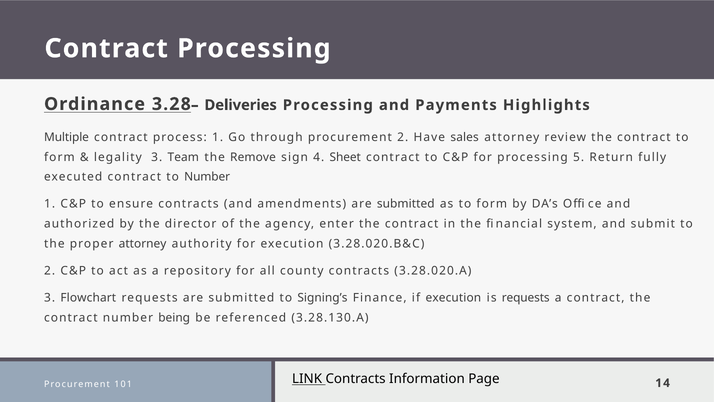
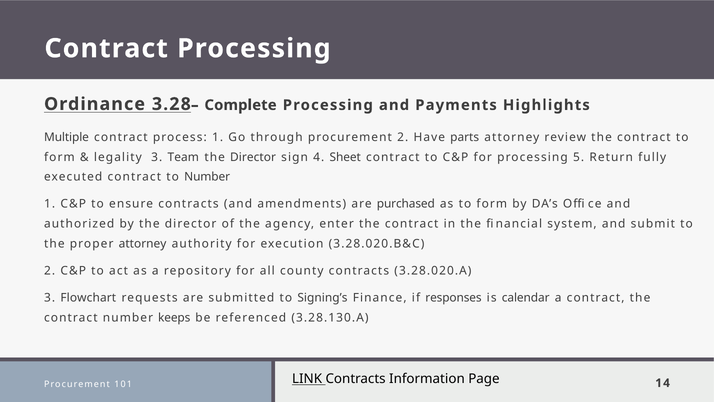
Deliveries: Deliveries -> Complete (241, 105)
sales: sales -> parts (465, 137)
Remove: Remove -> Director (253, 157)
amendments are submitted: submitted -> purchased (406, 204)
if execution: execution -> responses (453, 297)
is requests: requests -> calendar (526, 297)
being: being -> keeps (174, 317)
